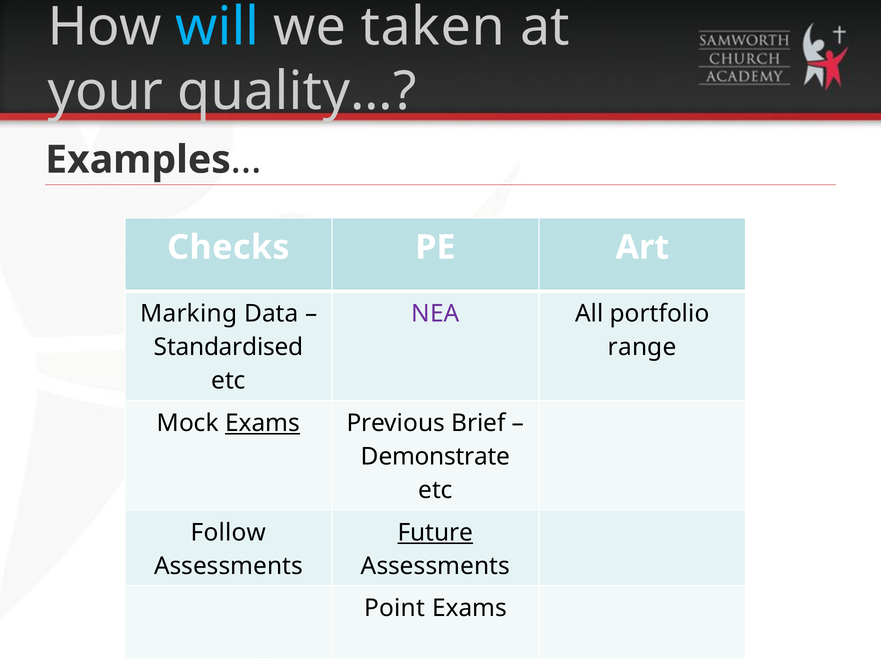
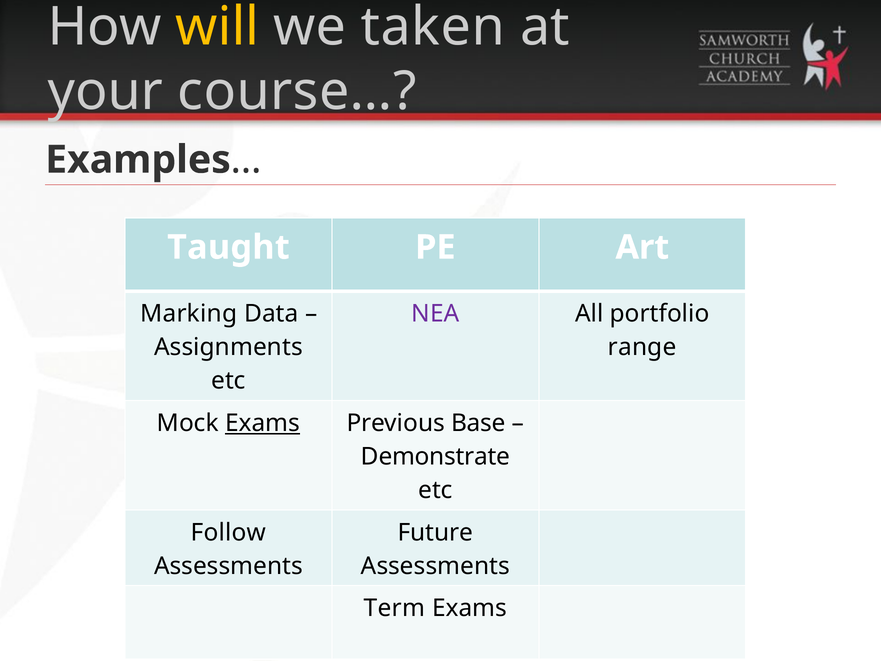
will colour: light blue -> yellow (217, 27)
quality…: quality… -> course… (297, 91)
Checks: Checks -> Taught (228, 247)
Standardised: Standardised -> Assignments (228, 347)
Brief: Brief -> Base (478, 423)
Future underline: present -> none (435, 532)
Point: Point -> Term (395, 608)
